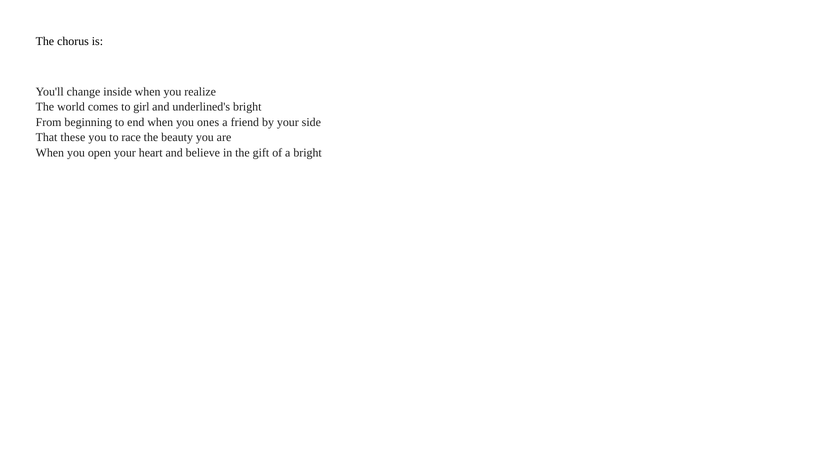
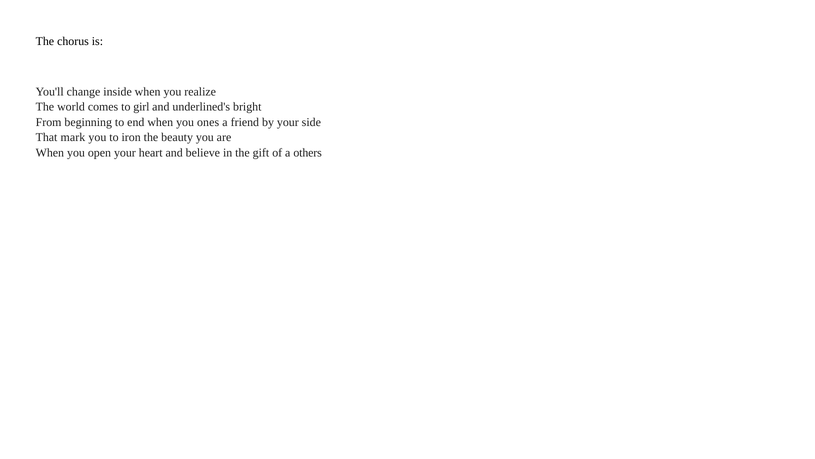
these: these -> mark (73, 137)
race: race -> iron (131, 137)
a bright: bright -> others (308, 153)
